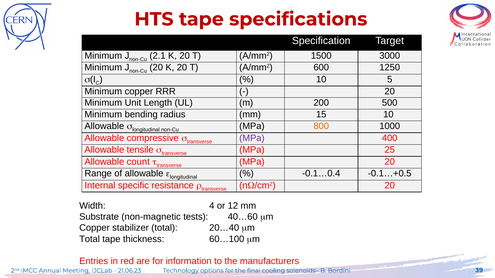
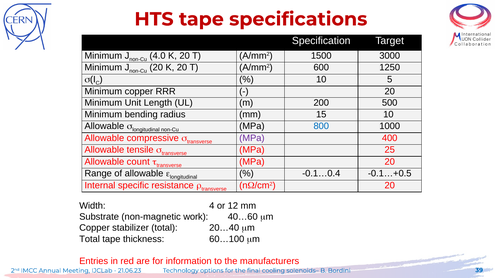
2.1: 2.1 -> 4.0 (158, 56)
800 colour: orange -> blue (321, 126)
tests: tests -> work (196, 217)
